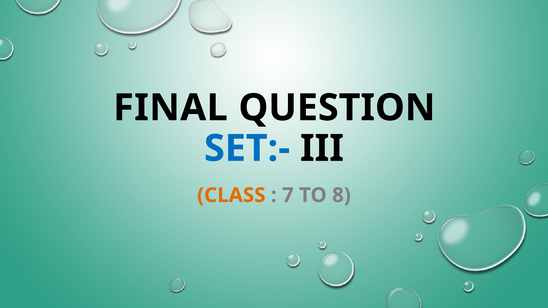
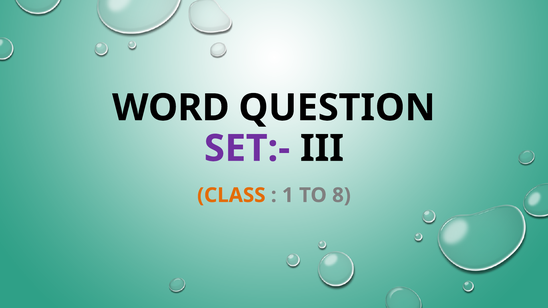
FINAL: FINAL -> WORD (171, 108)
SET:- colour: blue -> purple (247, 149)
7: 7 -> 1 (288, 195)
